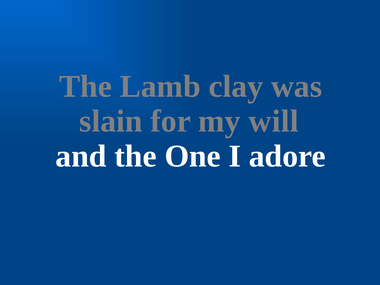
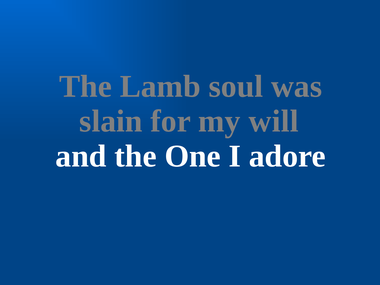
clay: clay -> soul (236, 86)
